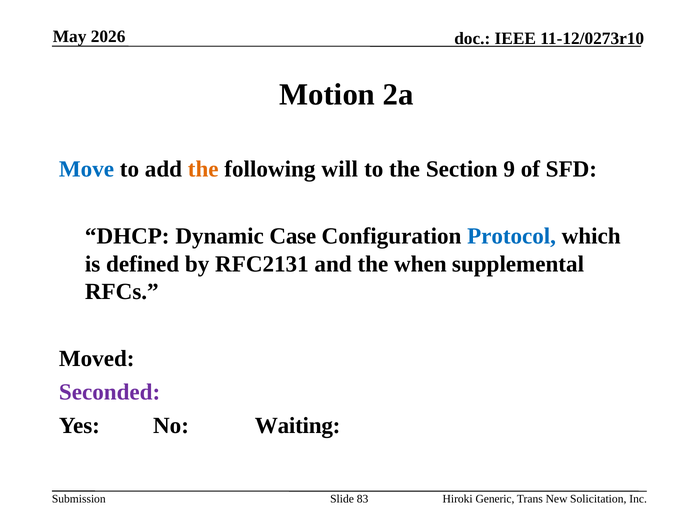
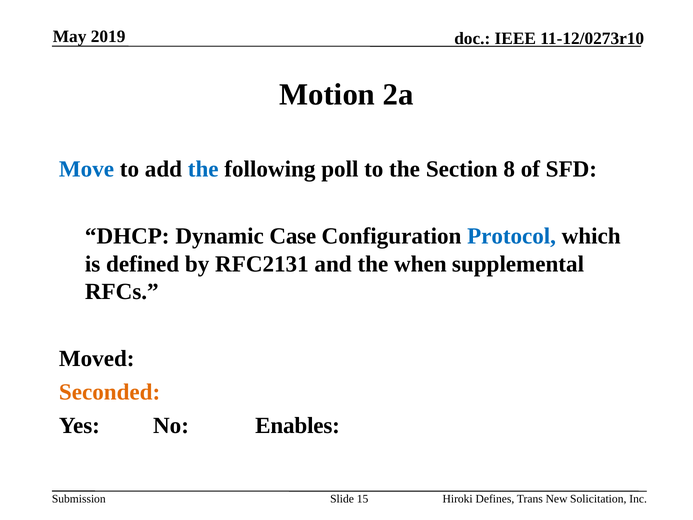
2026: 2026 -> 2019 (108, 37)
the colour: orange -> blue (203, 169)
will: will -> poll (340, 169)
9: 9 -> 8 (509, 169)
Seconded colour: purple -> orange (110, 392)
Waiting: Waiting -> Enables (298, 426)
83: 83 -> 15 (363, 498)
Generic: Generic -> Defines (495, 498)
